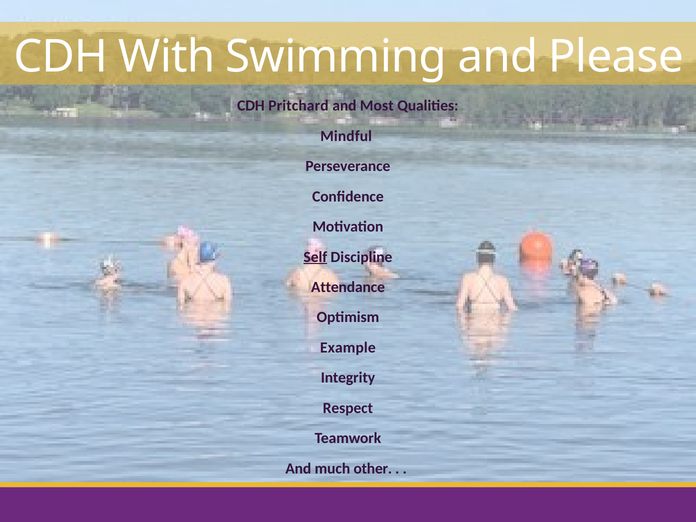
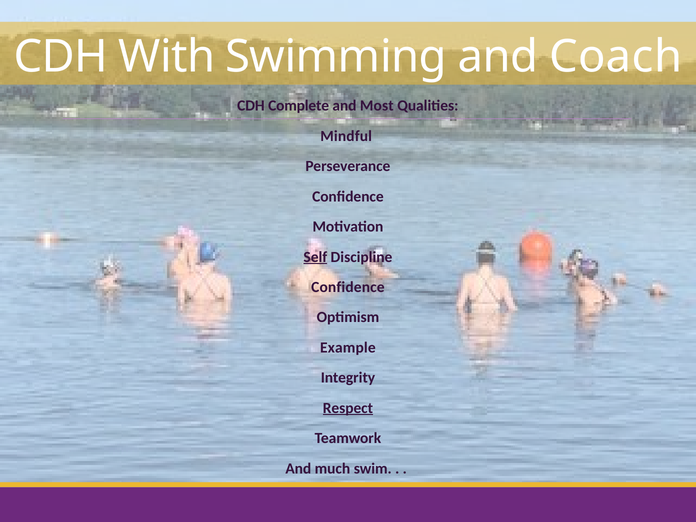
Please: Please -> Coach (616, 57)
Pritchard: Pritchard -> Complete (299, 106)
Attendance: Attendance -> Confidence (348, 287)
Respect underline: none -> present (348, 408)
other: other -> swim (373, 468)
